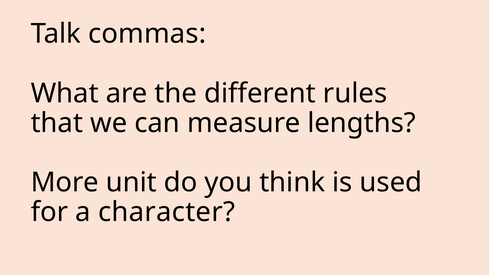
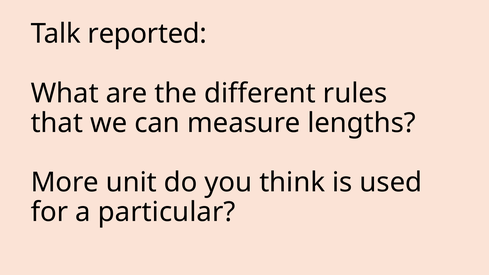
commas: commas -> reported (147, 34)
character: character -> particular (167, 212)
